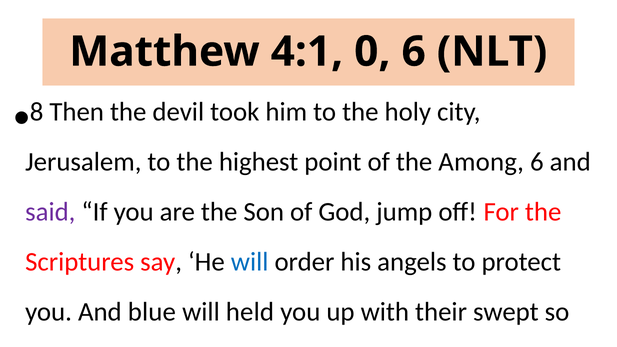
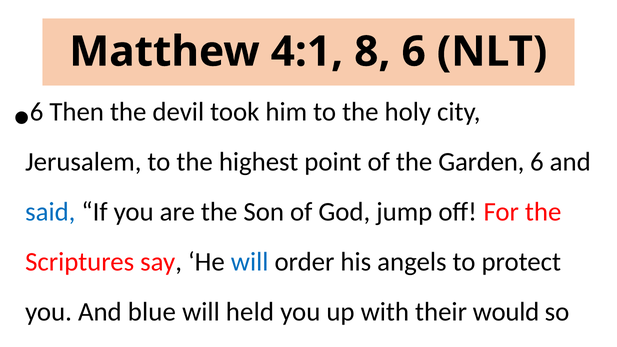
0: 0 -> 8 (372, 52)
8: 8 -> 6 (37, 112)
Among: Among -> Garden (481, 162)
said colour: purple -> blue (50, 212)
swept: swept -> would (506, 312)
